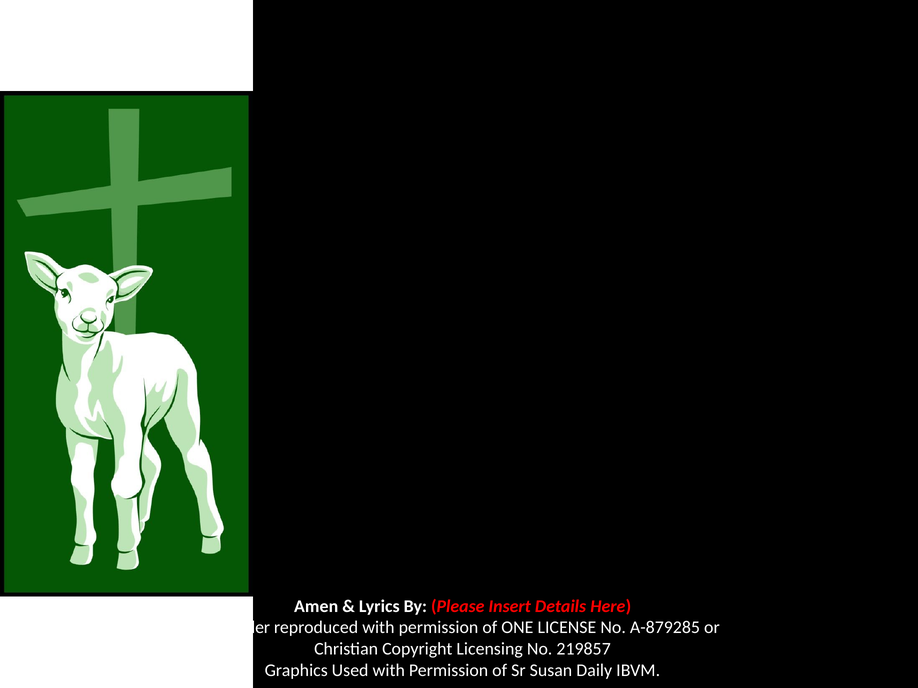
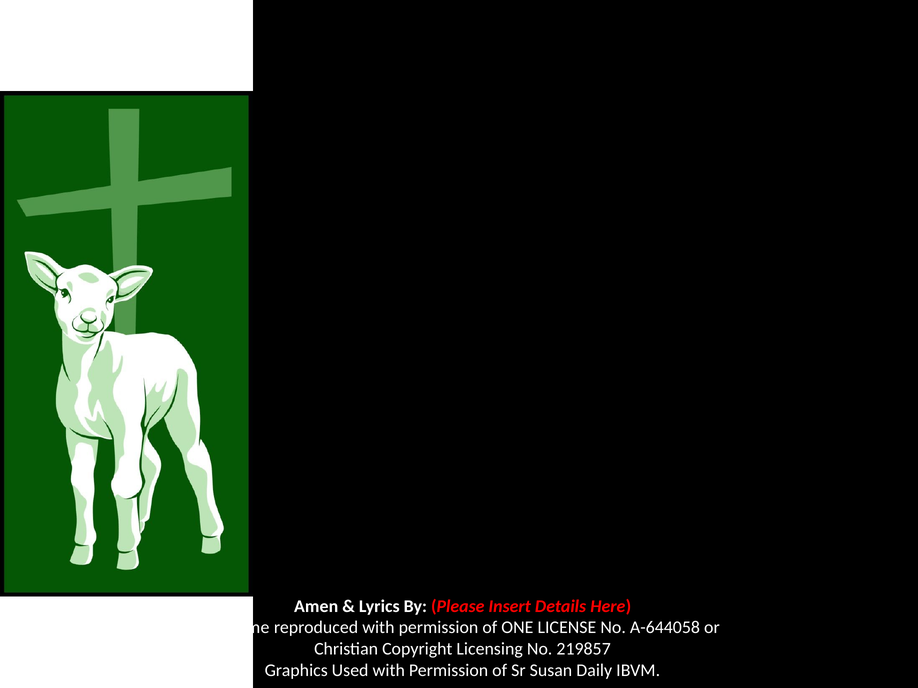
under: under -> name (249, 628)
A-879285: A-879285 -> A-644058 (665, 628)
